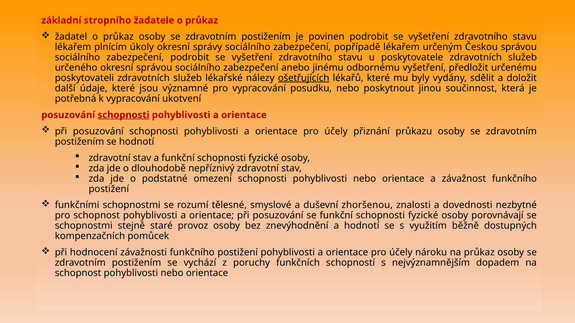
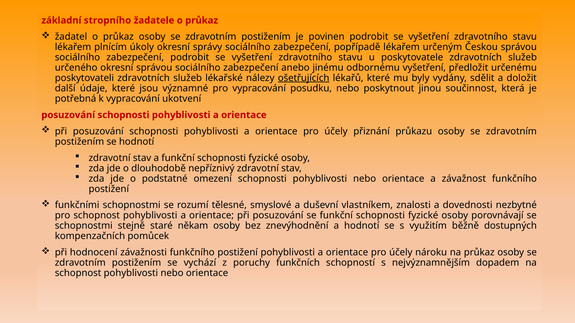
schopnosti underline: present -> none (123, 115)
zhoršenou: zhoršenou -> vlastníkem (367, 205)
provoz: provoz -> někam (193, 226)
